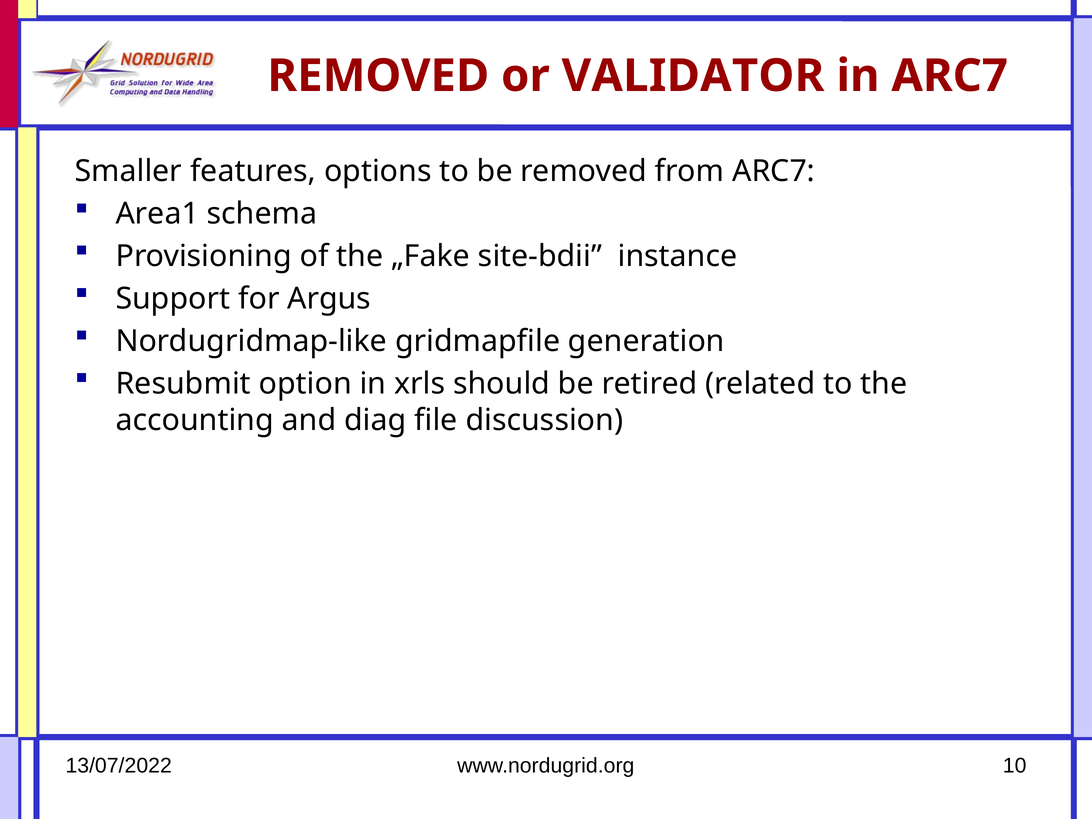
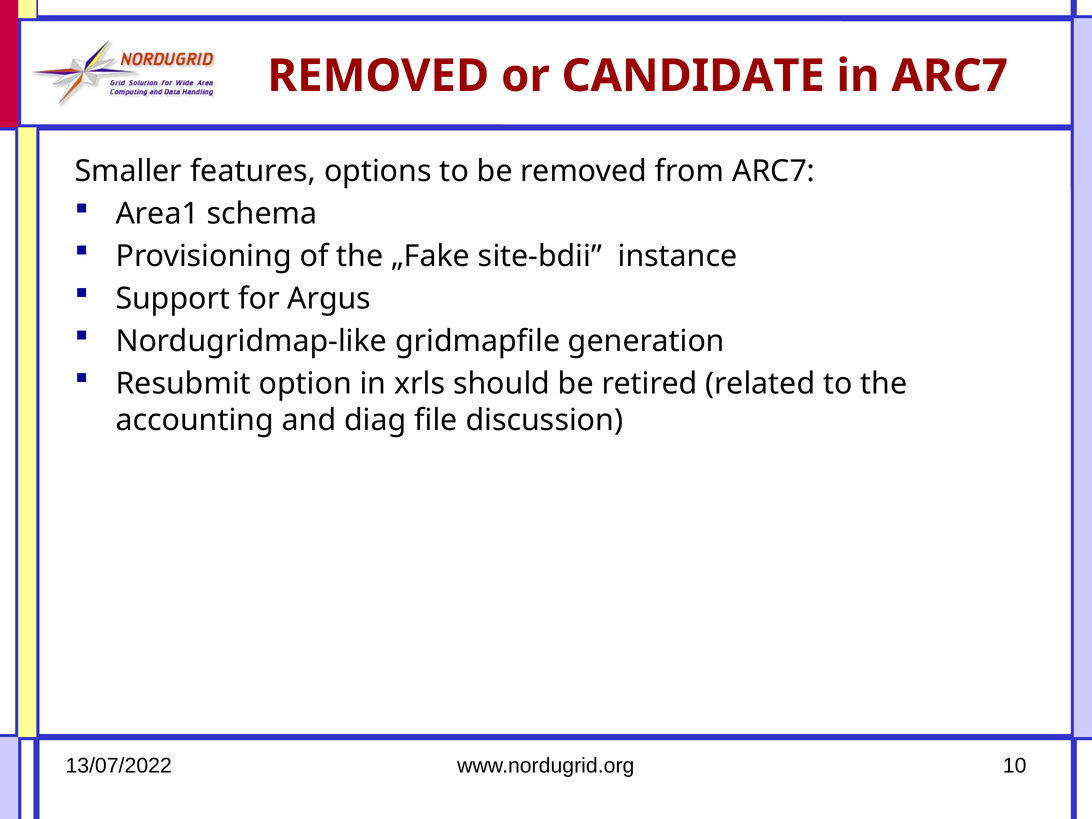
VALIDATOR: VALIDATOR -> CANDIDATE (693, 76)
